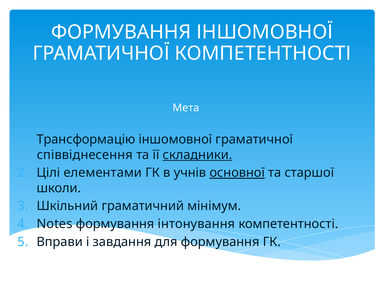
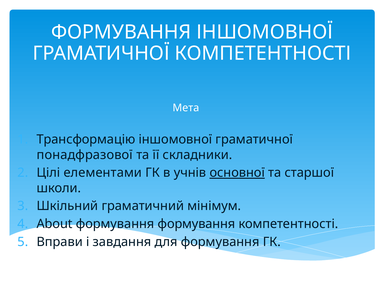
співвіднесення: співвіднесення -> понадфразової (85, 155)
складники underline: present -> none (197, 155)
Notes: Notes -> About (55, 224)
формування інтонування: інтонування -> формування (197, 224)
